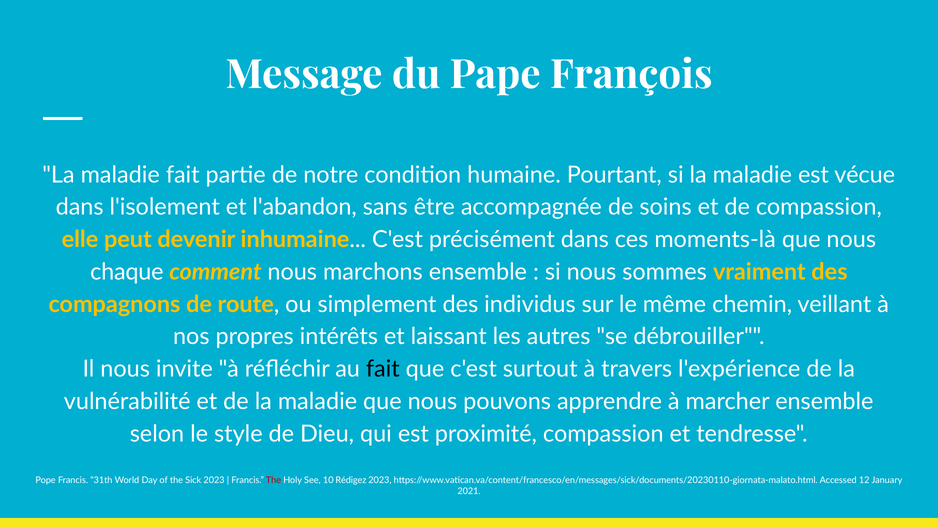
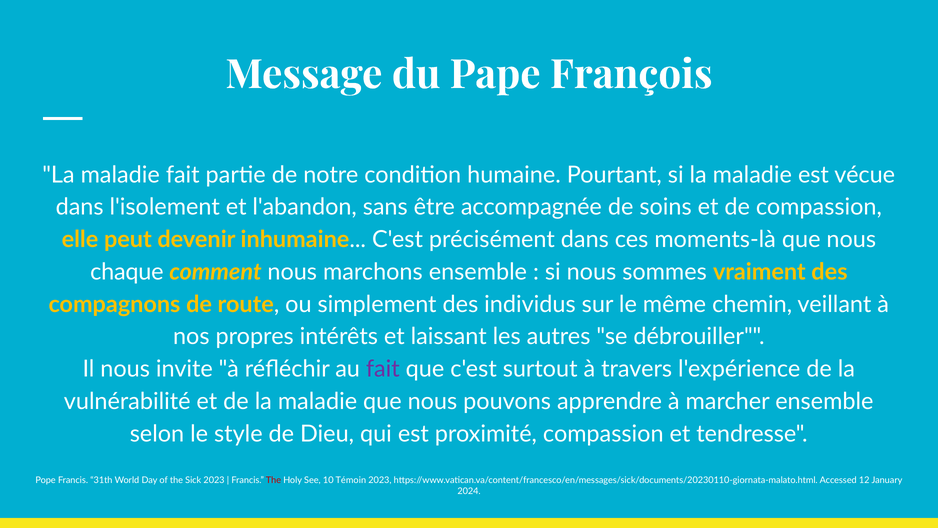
fait colour: black -> purple (383, 369)
Rédigez: Rédigez -> Témoin (351, 480)
2021: 2021 -> 2024 (469, 491)
